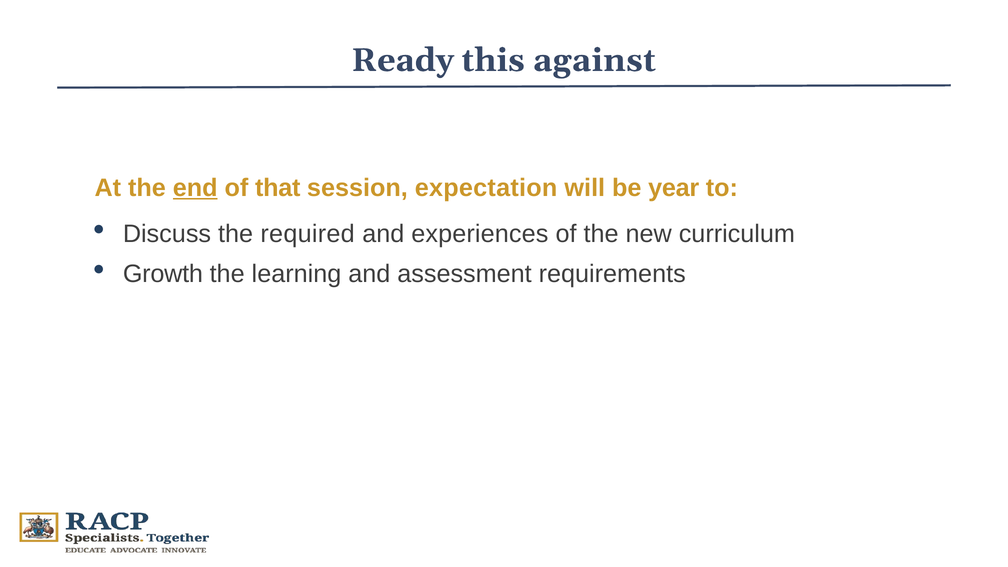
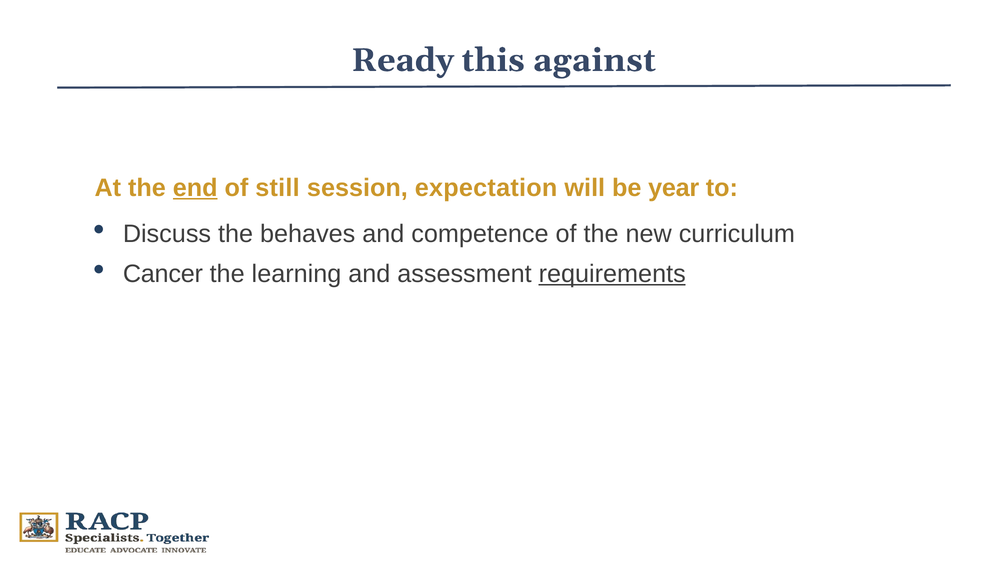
that: that -> still (277, 188)
required: required -> behaves (308, 234)
experiences: experiences -> competence (480, 234)
Growth: Growth -> Cancer (163, 274)
requirements underline: none -> present (612, 274)
